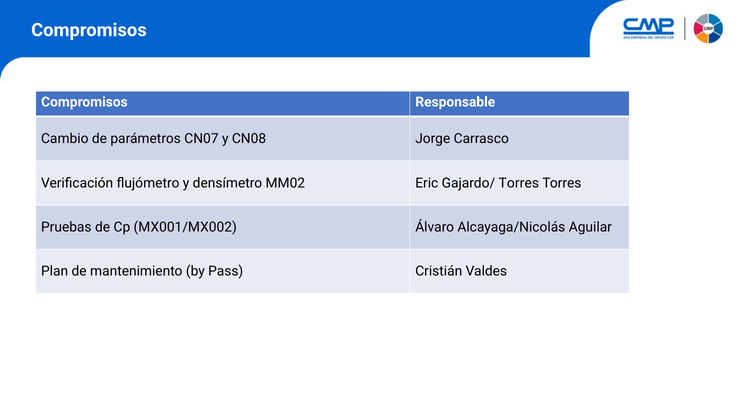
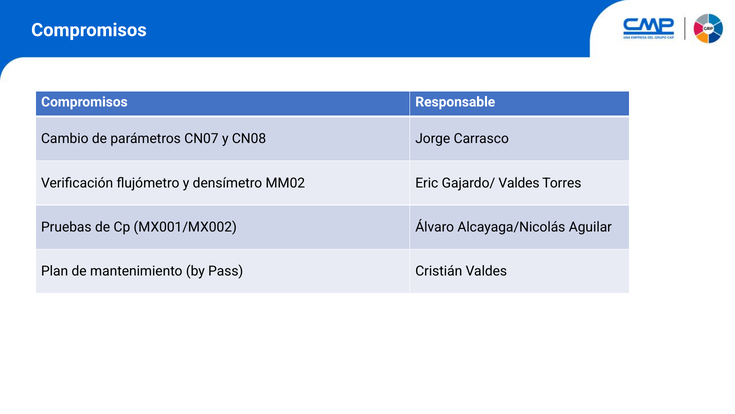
Gajardo/ Torres: Torres -> Valdes (519, 183)
